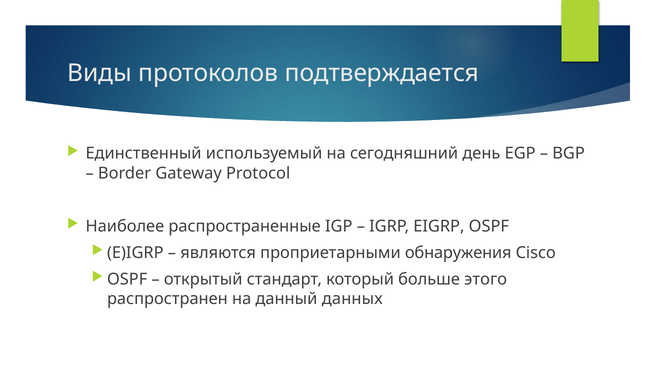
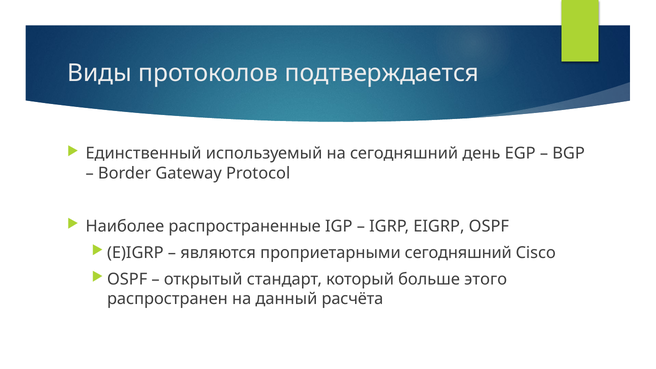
проприетарными обнаружения: обнаружения -> сегодняшний (458, 253)
данных: данных -> расчёта (352, 299)
